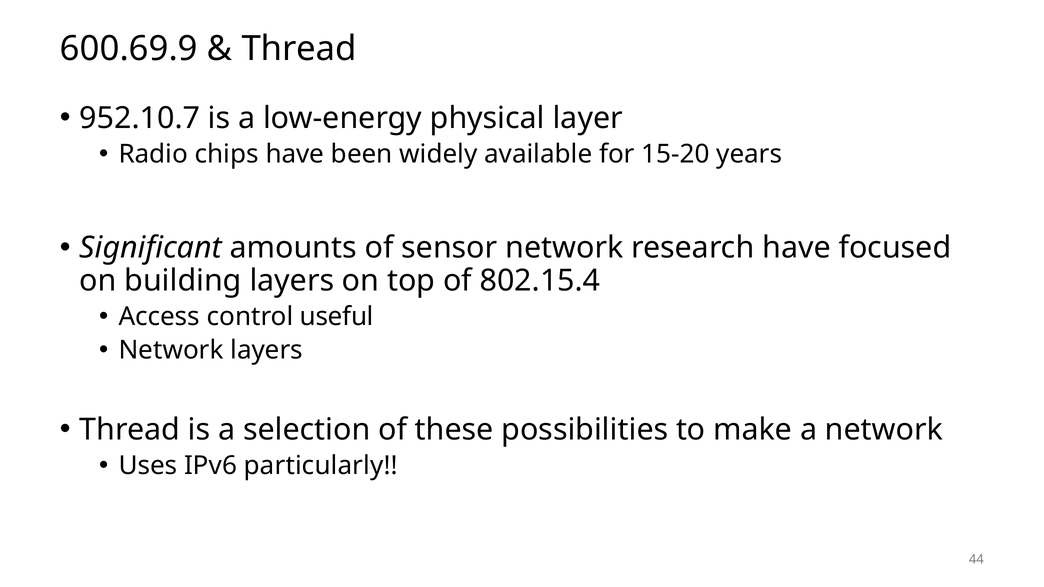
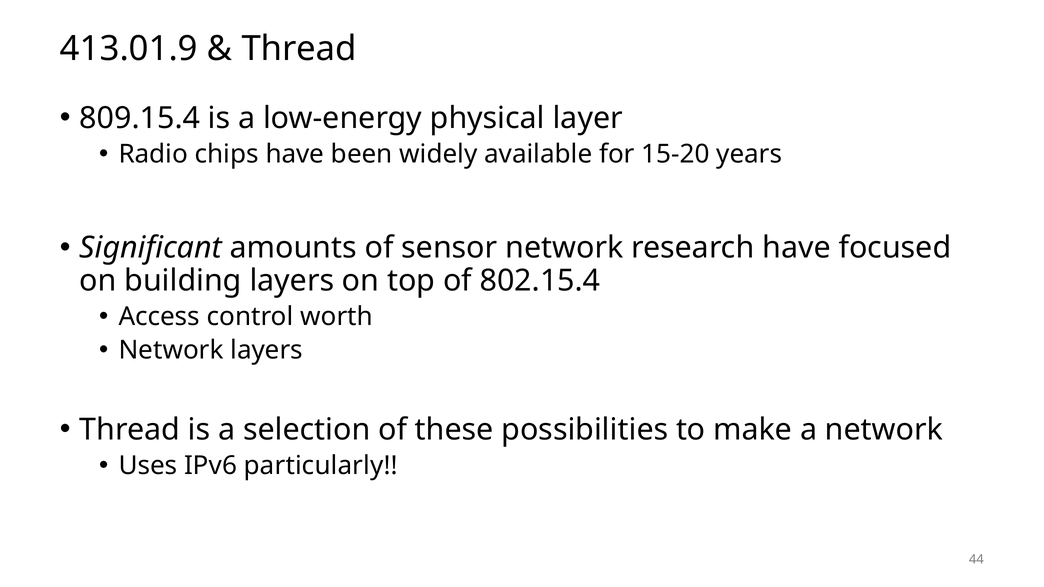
600.69.9: 600.69.9 -> 413.01.9 (129, 49)
952.10.7: 952.10.7 -> 809.15.4 (140, 118)
useful: useful -> worth (337, 317)
